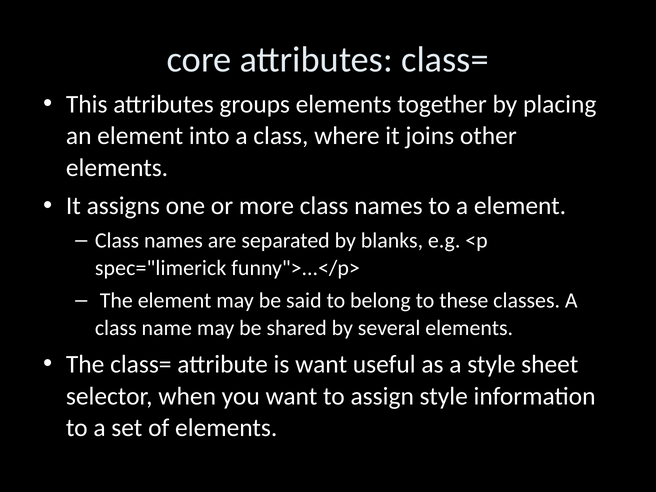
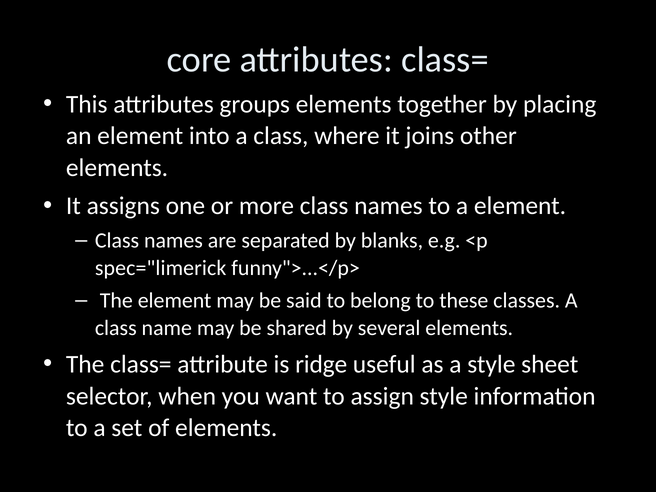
is want: want -> ridge (321, 364)
